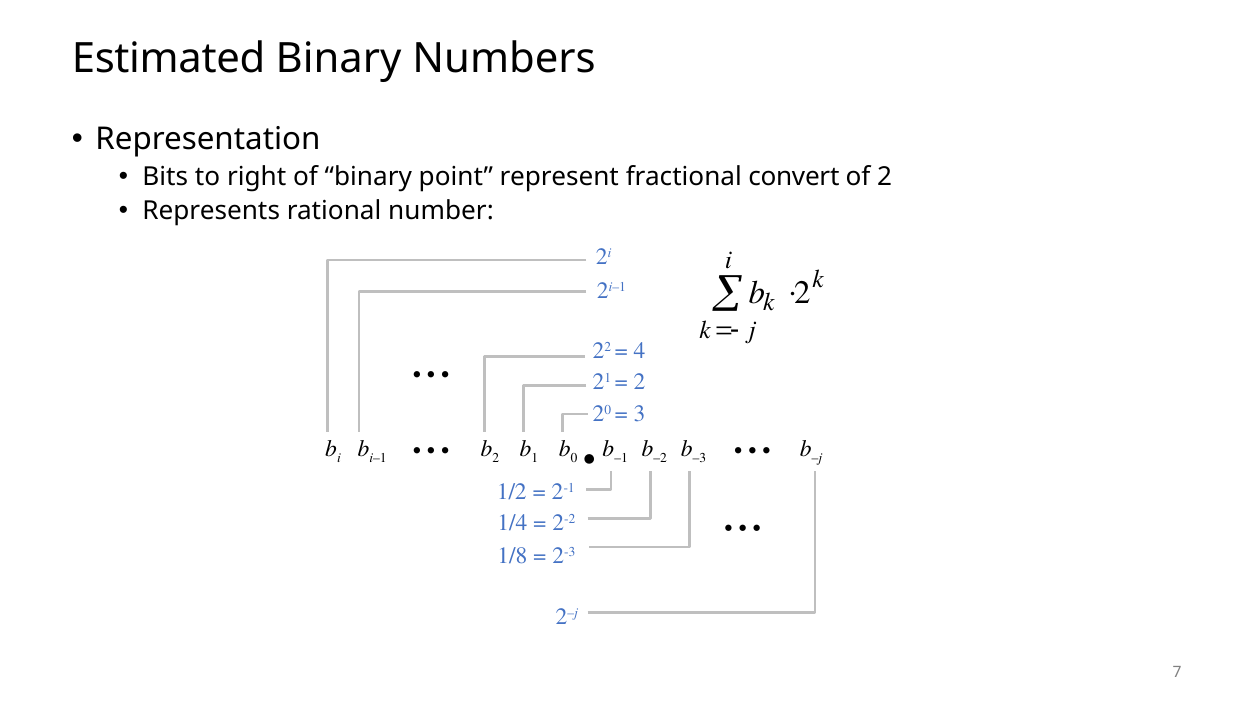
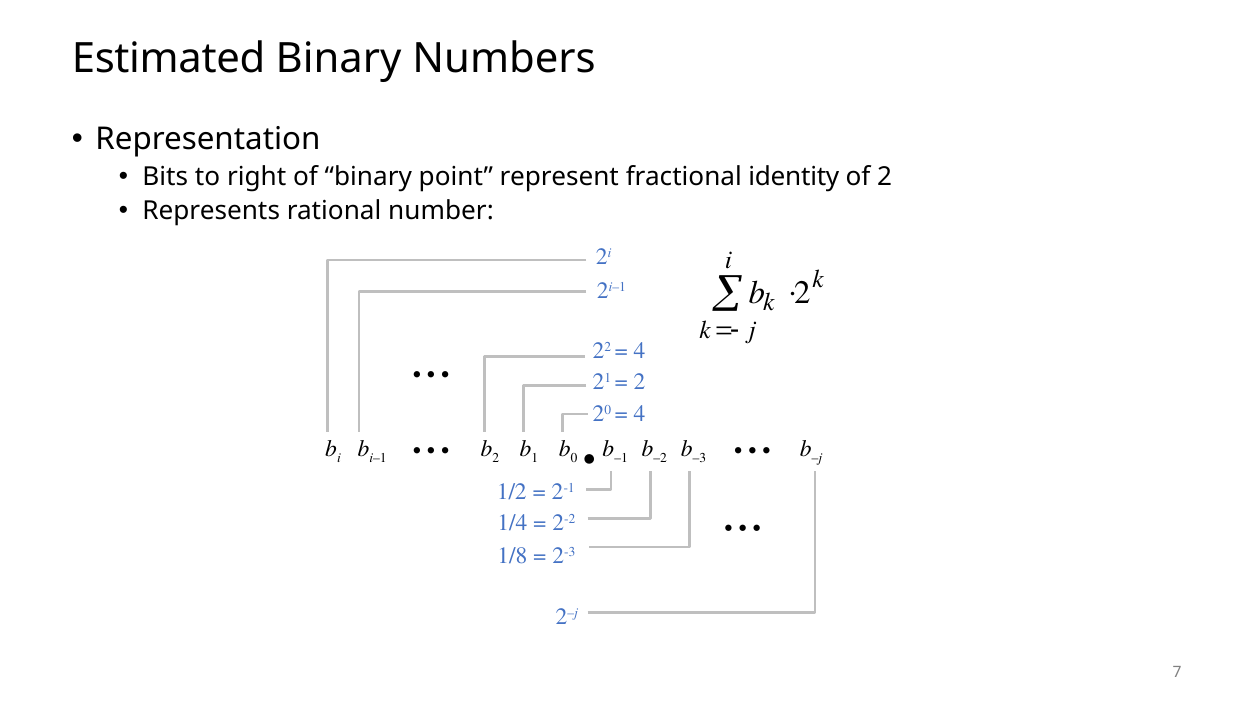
convert: convert -> identity (794, 177)
3: 3 -> 4 (640, 414)
